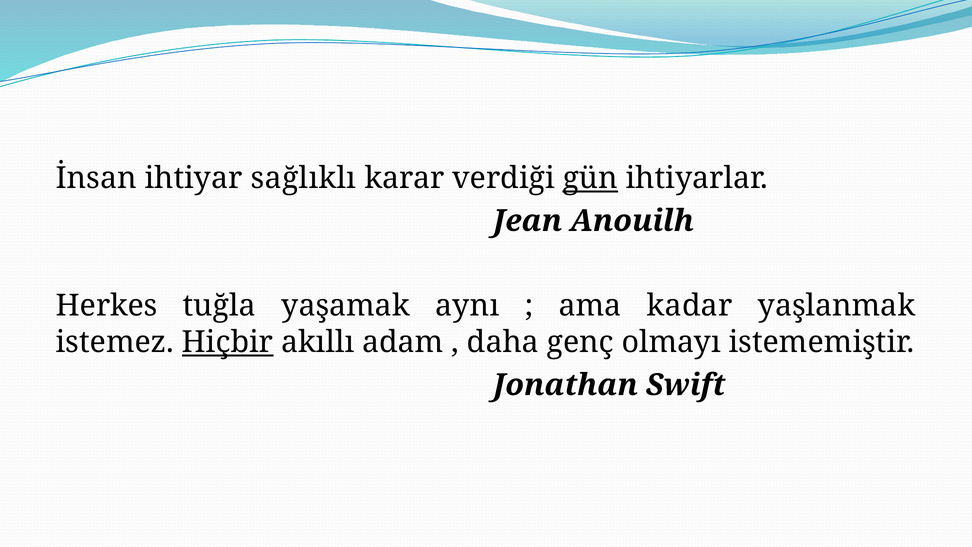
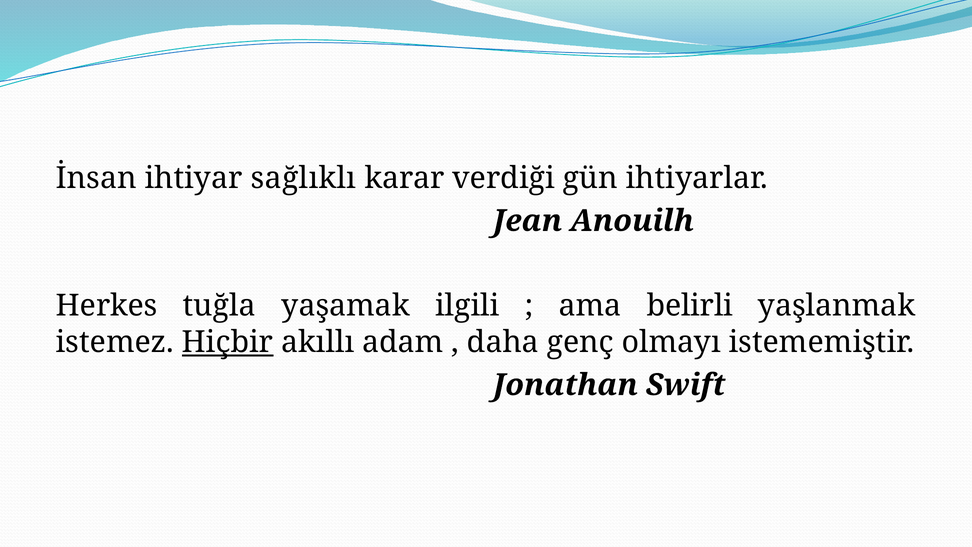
gün underline: present -> none (590, 178)
aynı: aynı -> ilgili (467, 306)
kadar: kadar -> belirli (690, 306)
